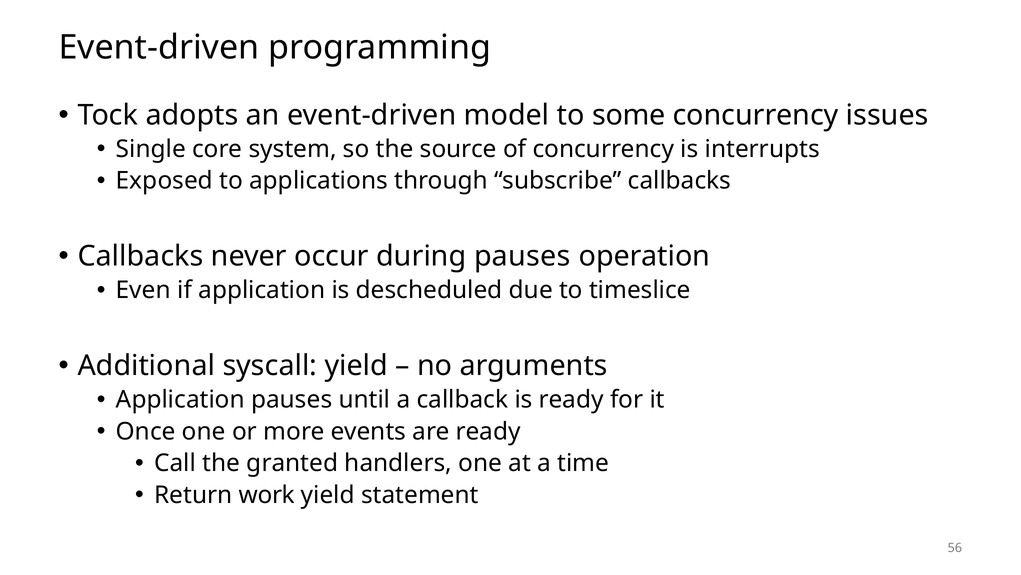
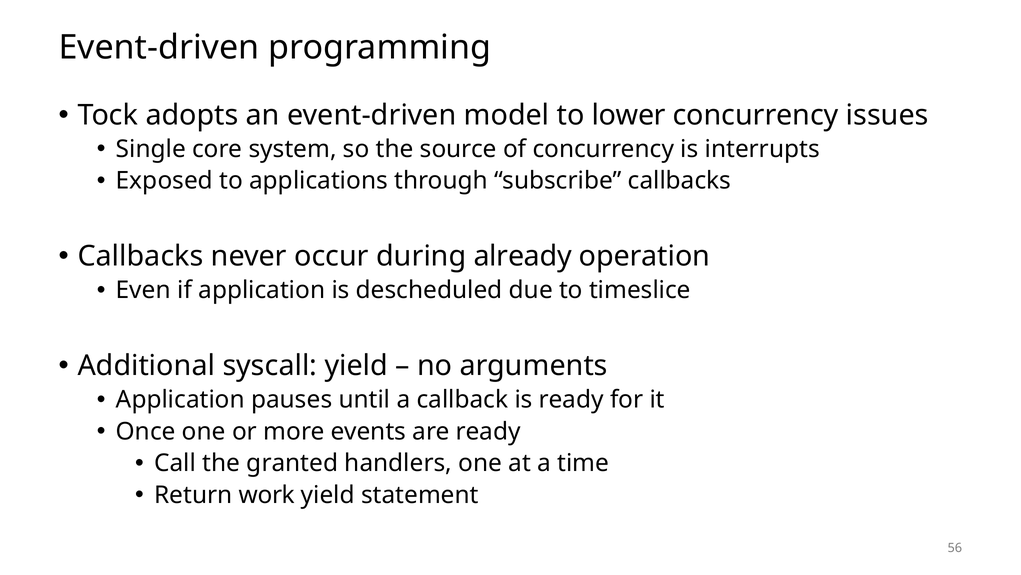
some: some -> lower (629, 115)
during pauses: pauses -> already (523, 256)
